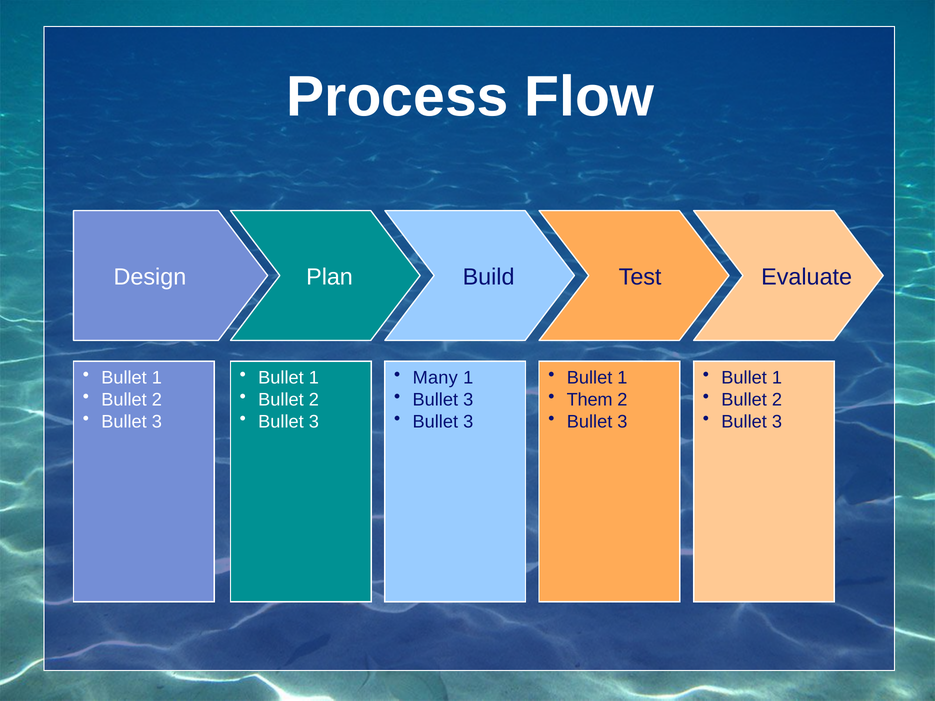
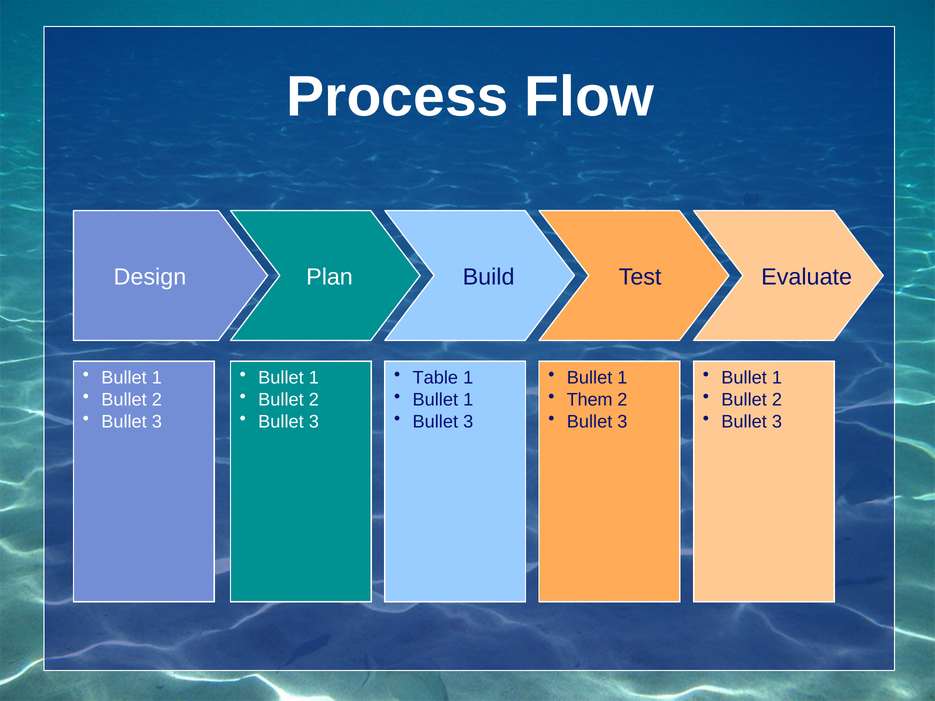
Many: Many -> Table (435, 378)
3: 3 -> 1 (468, 400)
